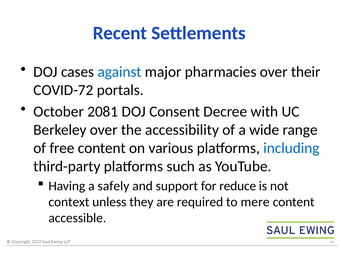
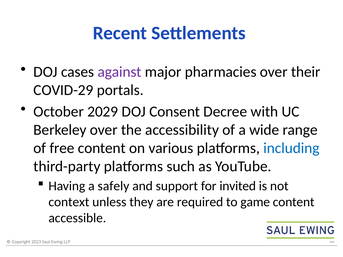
against colour: blue -> purple (120, 72)
COVID-72: COVID-72 -> COVID-29 (63, 90)
2081: 2081 -> 2029 (103, 112)
reduce: reduce -> invited (238, 186)
mere: mere -> game (255, 202)
